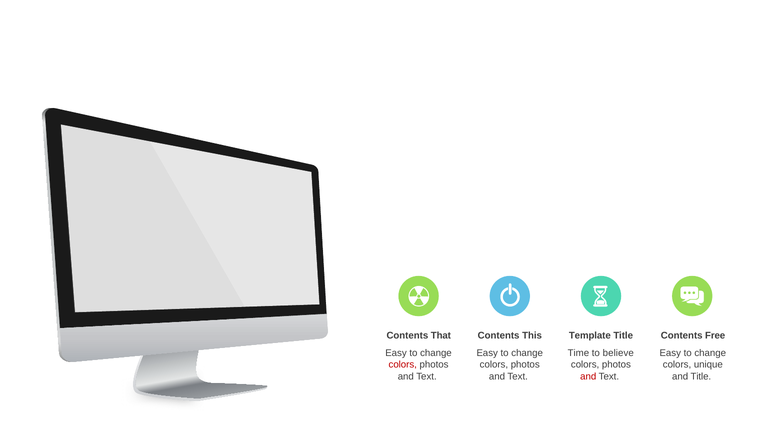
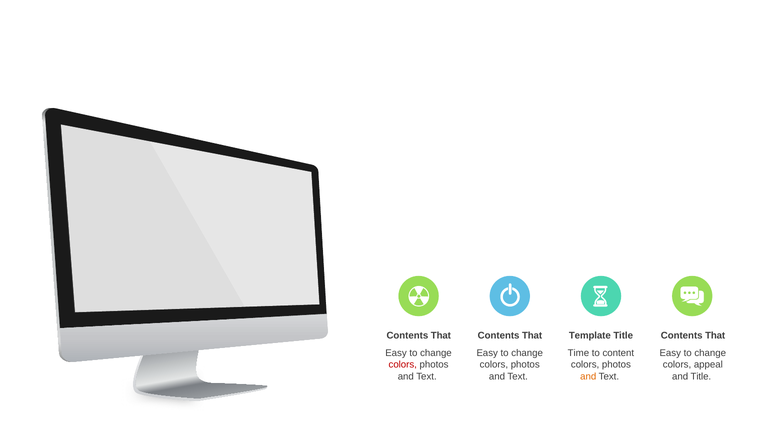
This: This -> That (532, 335)
Free: Free -> That (715, 335)
believe: believe -> content (618, 353)
unique: unique -> appeal (708, 365)
and colour: red -> orange (588, 376)
